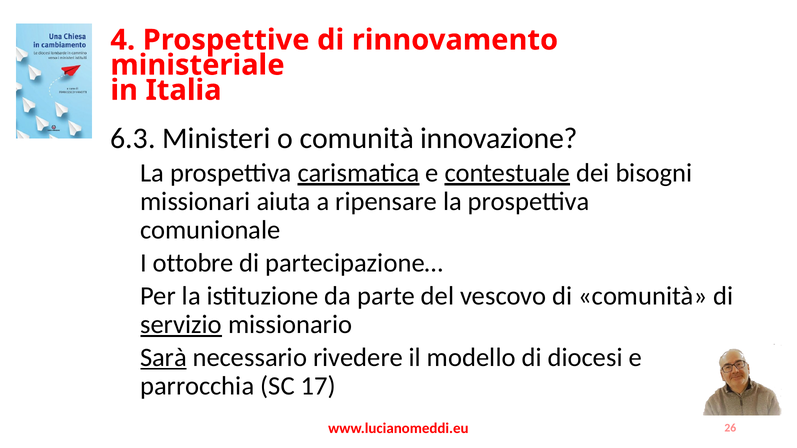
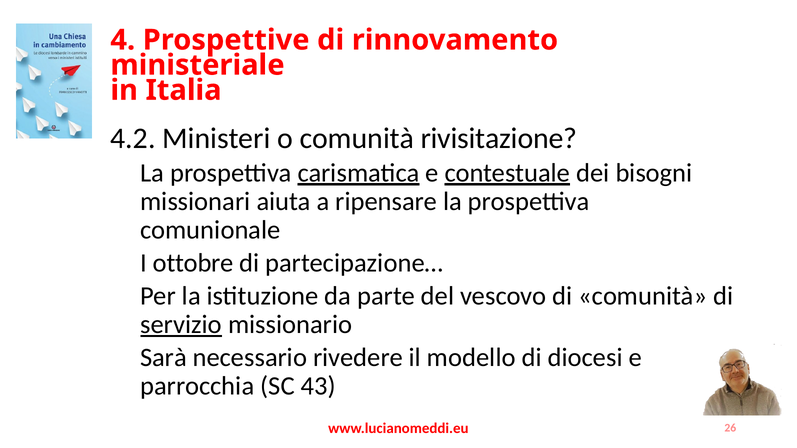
6.3: 6.3 -> 4.2 (133, 138)
innovazione: innovazione -> rivisitazione (499, 138)
Sarà underline: present -> none (164, 358)
17: 17 -> 43 (318, 386)
